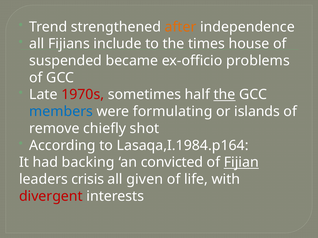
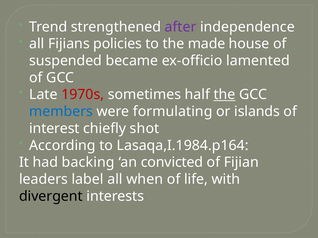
after colour: orange -> purple (181, 27)
include: include -> policies (118, 44)
times: times -> made (207, 44)
problems: problems -> lamented (258, 61)
remove: remove -> interest (54, 129)
Fijian underline: present -> none (241, 163)
crisis: crisis -> label (88, 180)
given: given -> when (145, 180)
divergent colour: red -> black (51, 197)
